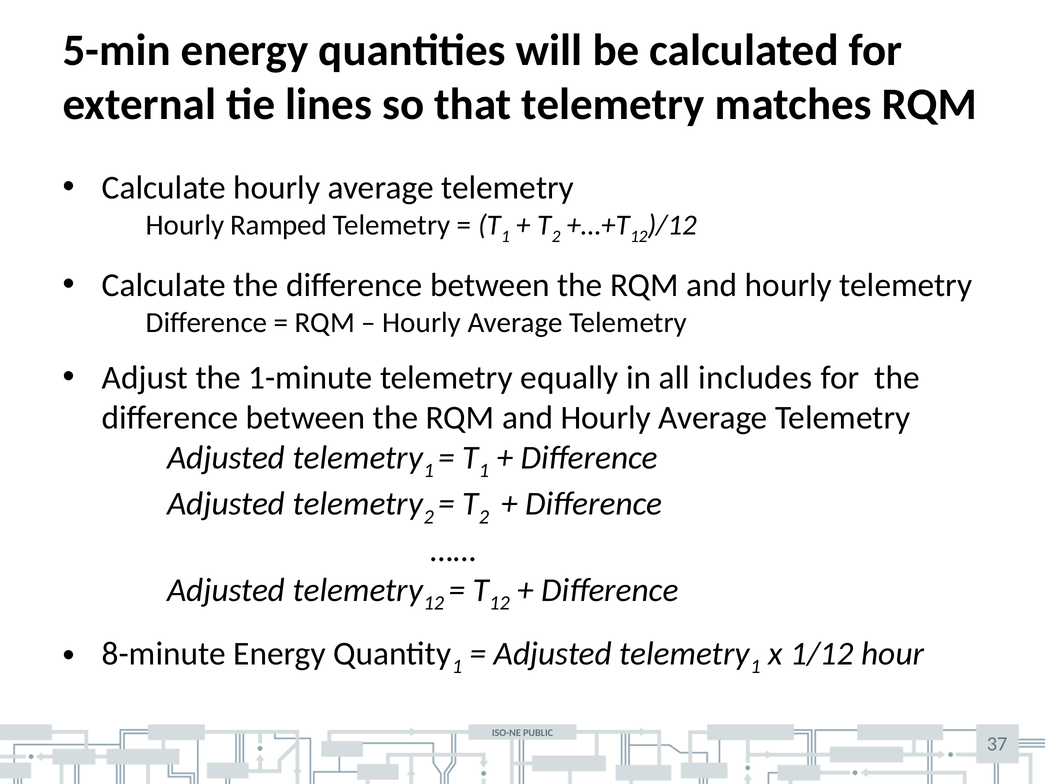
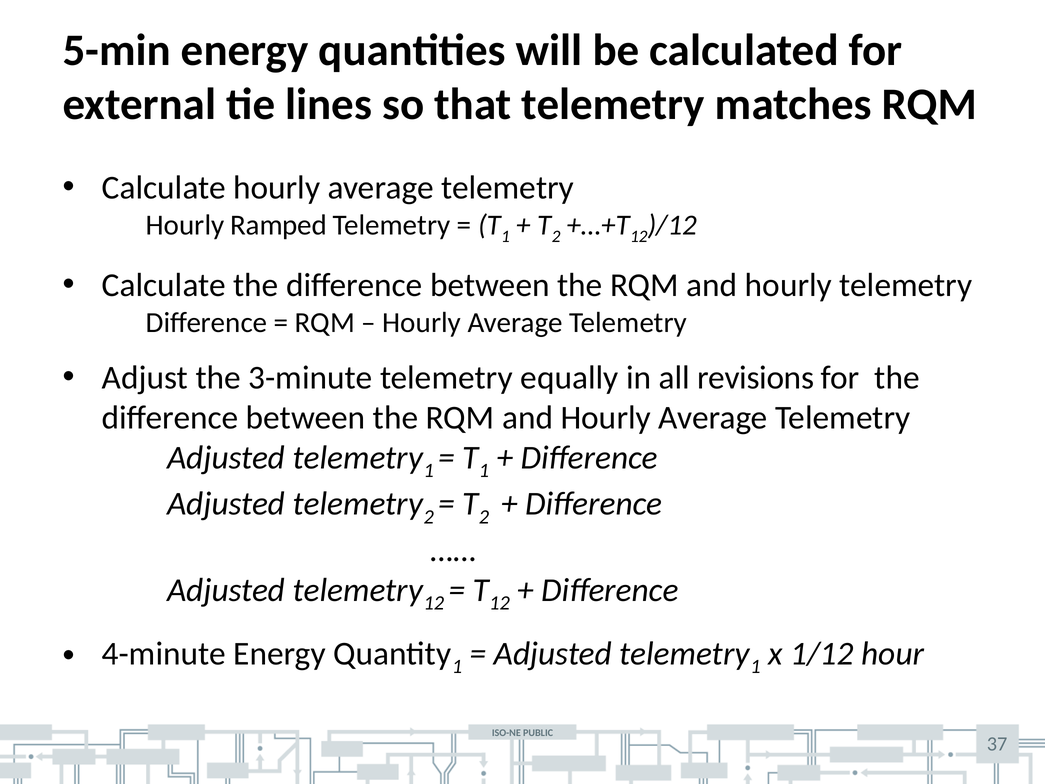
1-minute: 1-minute -> 3-minute (310, 377)
includes: includes -> revisions (756, 377)
8-minute: 8-minute -> 4-minute (164, 653)
